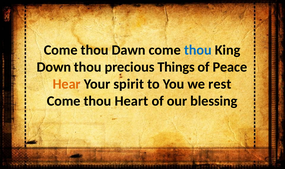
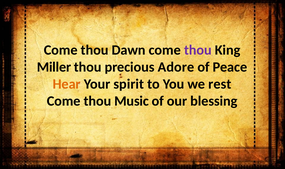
thou colour: blue -> purple (198, 50)
Down: Down -> Miller (54, 67)
Things: Things -> Adore (176, 67)
Heart: Heart -> Music (132, 101)
